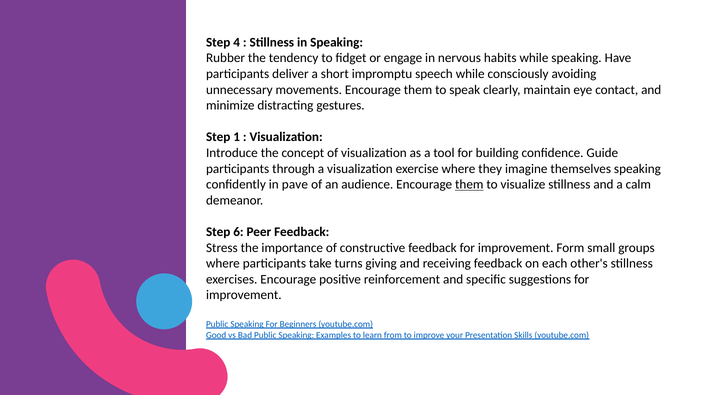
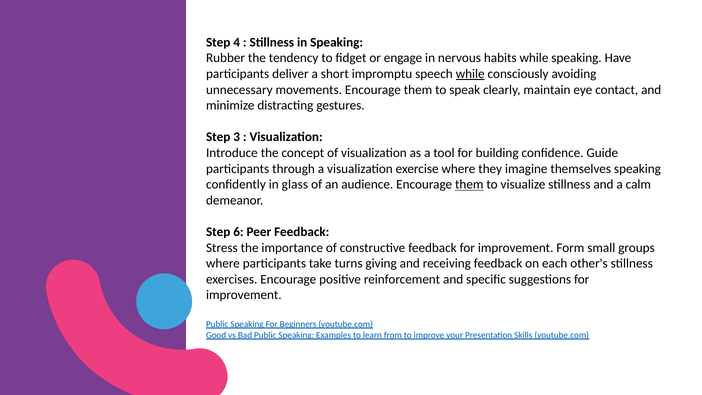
while underline: none -> present (470, 74)
1: 1 -> 3 (237, 137)
pave: pave -> glass (295, 184)
